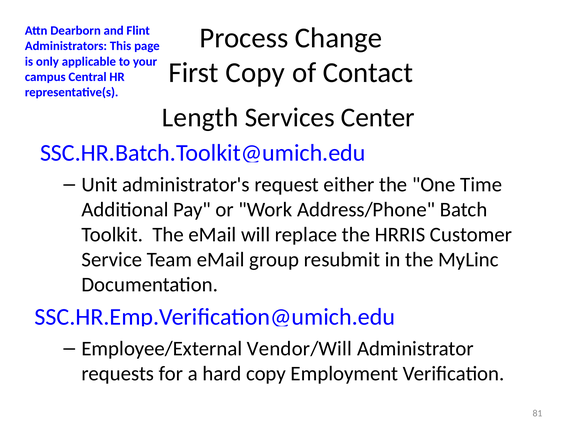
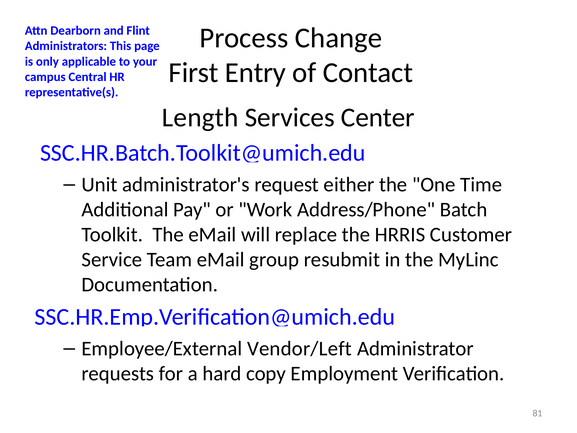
First Copy: Copy -> Entry (255, 73)
Vendor/Will: Vendor/Will -> Vendor/Left (299, 349)
